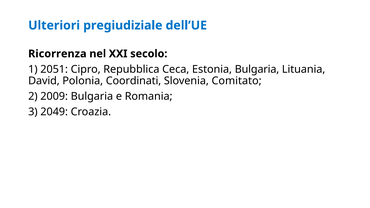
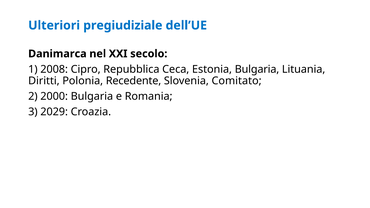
Ricorrenza: Ricorrenza -> Danimarca (57, 54)
2051: 2051 -> 2008 (54, 69)
David: David -> Diritti (44, 81)
Coordinati: Coordinati -> Recedente (134, 81)
2009: 2009 -> 2000 (54, 96)
2049: 2049 -> 2029 (54, 112)
